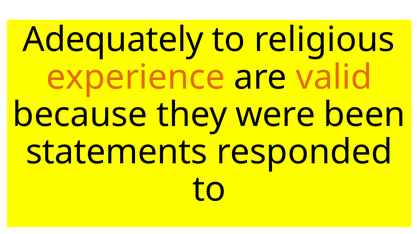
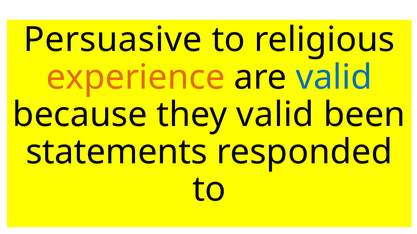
Adequately: Adequately -> Persuasive (113, 40)
valid colour: orange -> blue (334, 77)
they were: were -> valid (275, 115)
